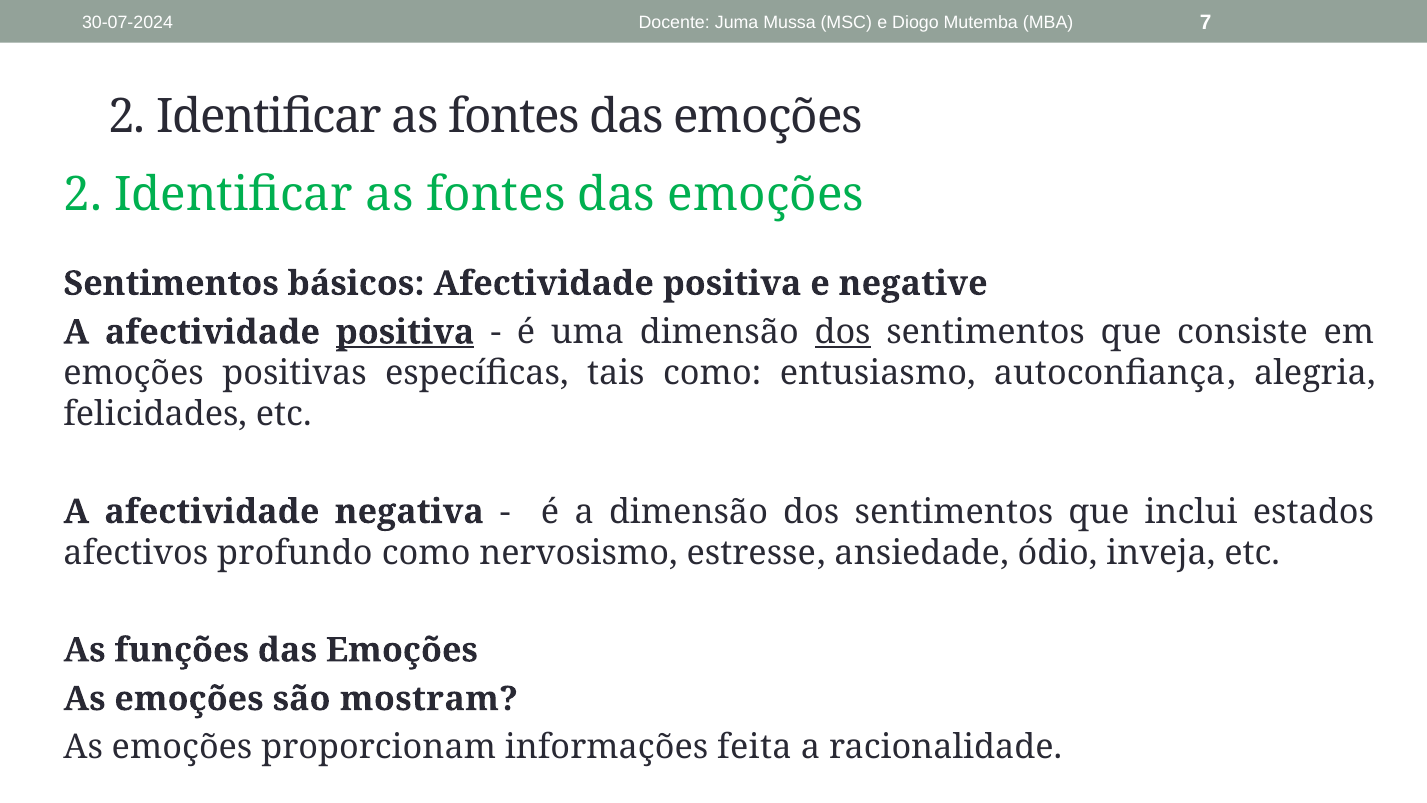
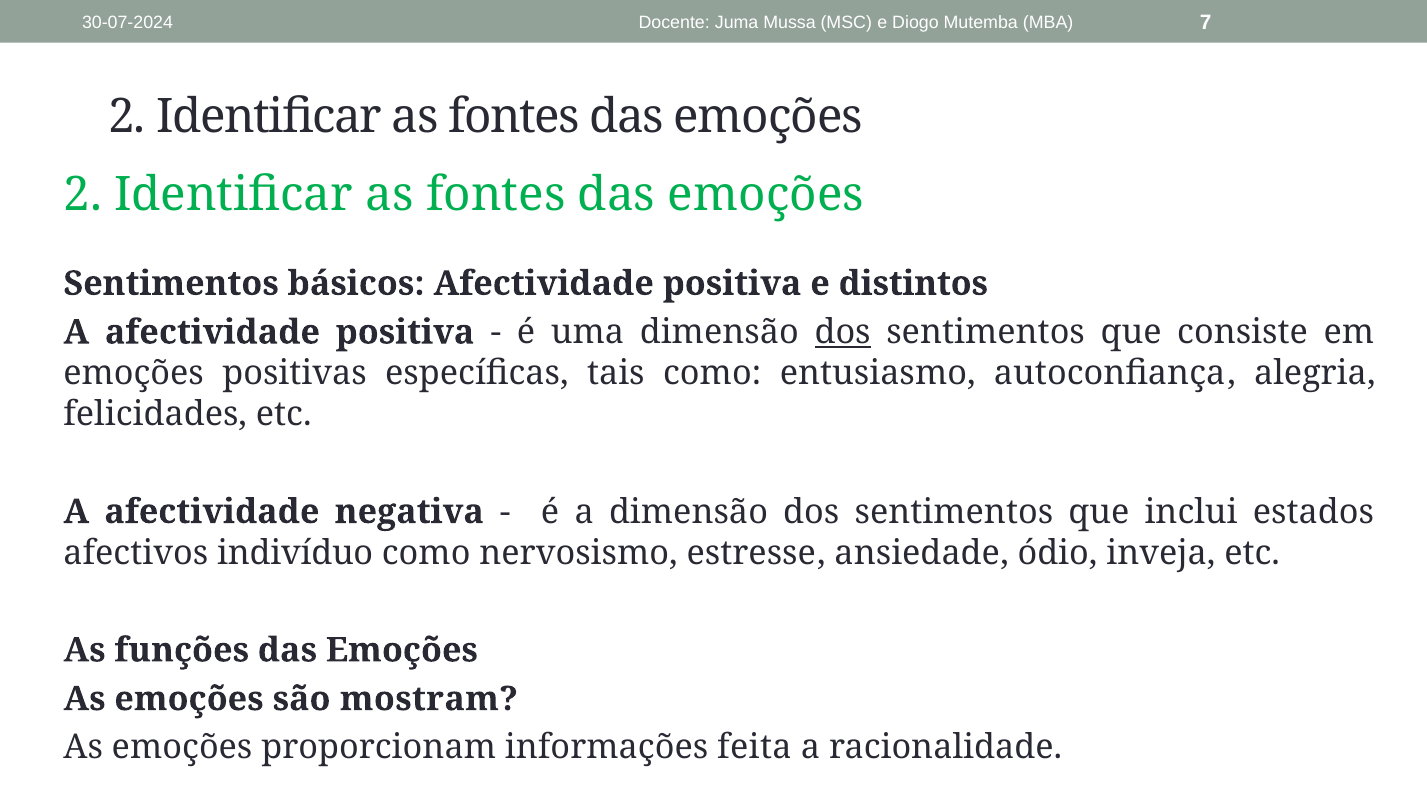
negative: negative -> distintos (913, 283)
positiva underline: present -> none (405, 332)
profundo: profundo -> indivíduo (295, 553)
